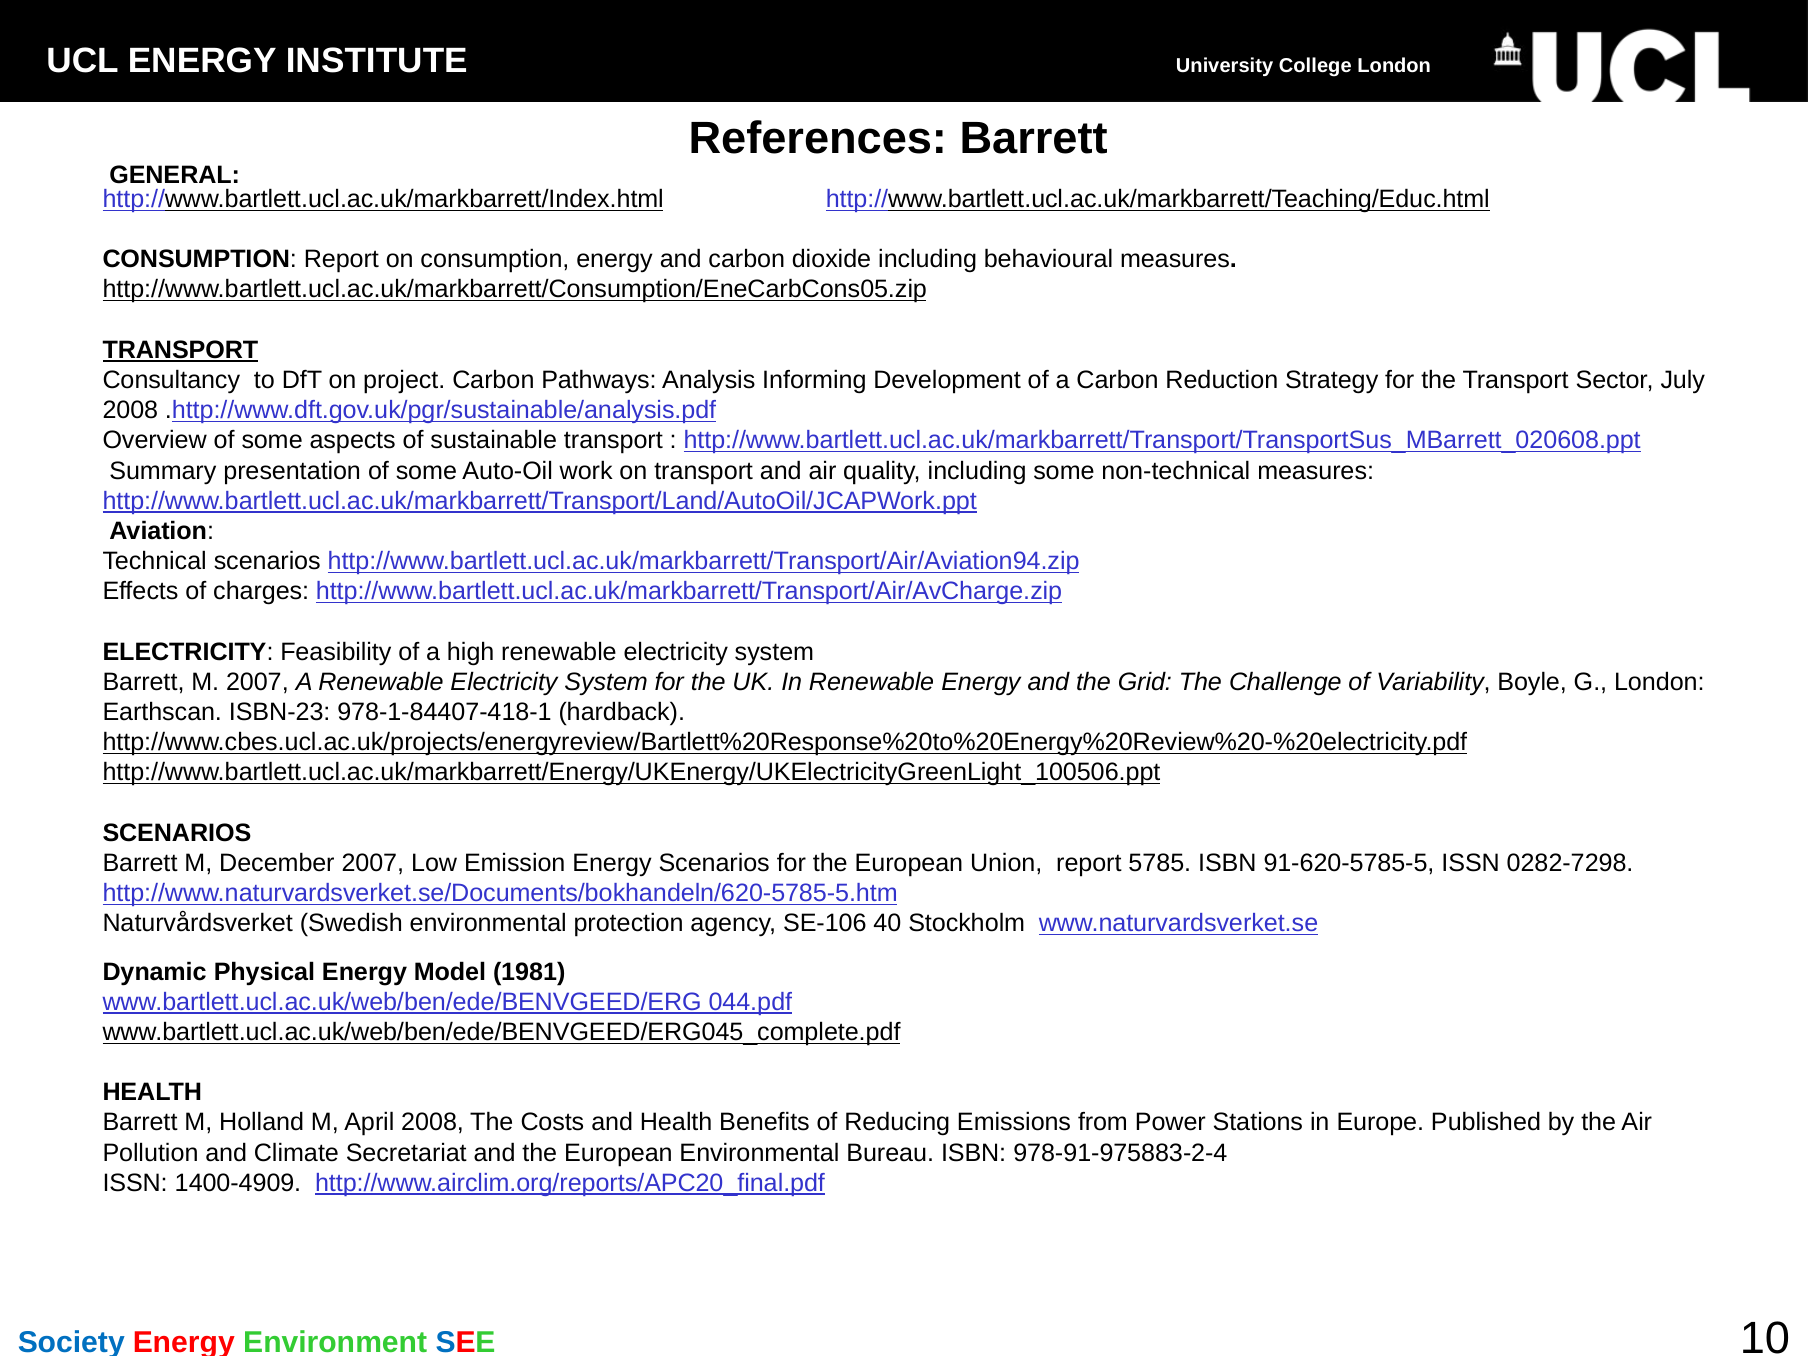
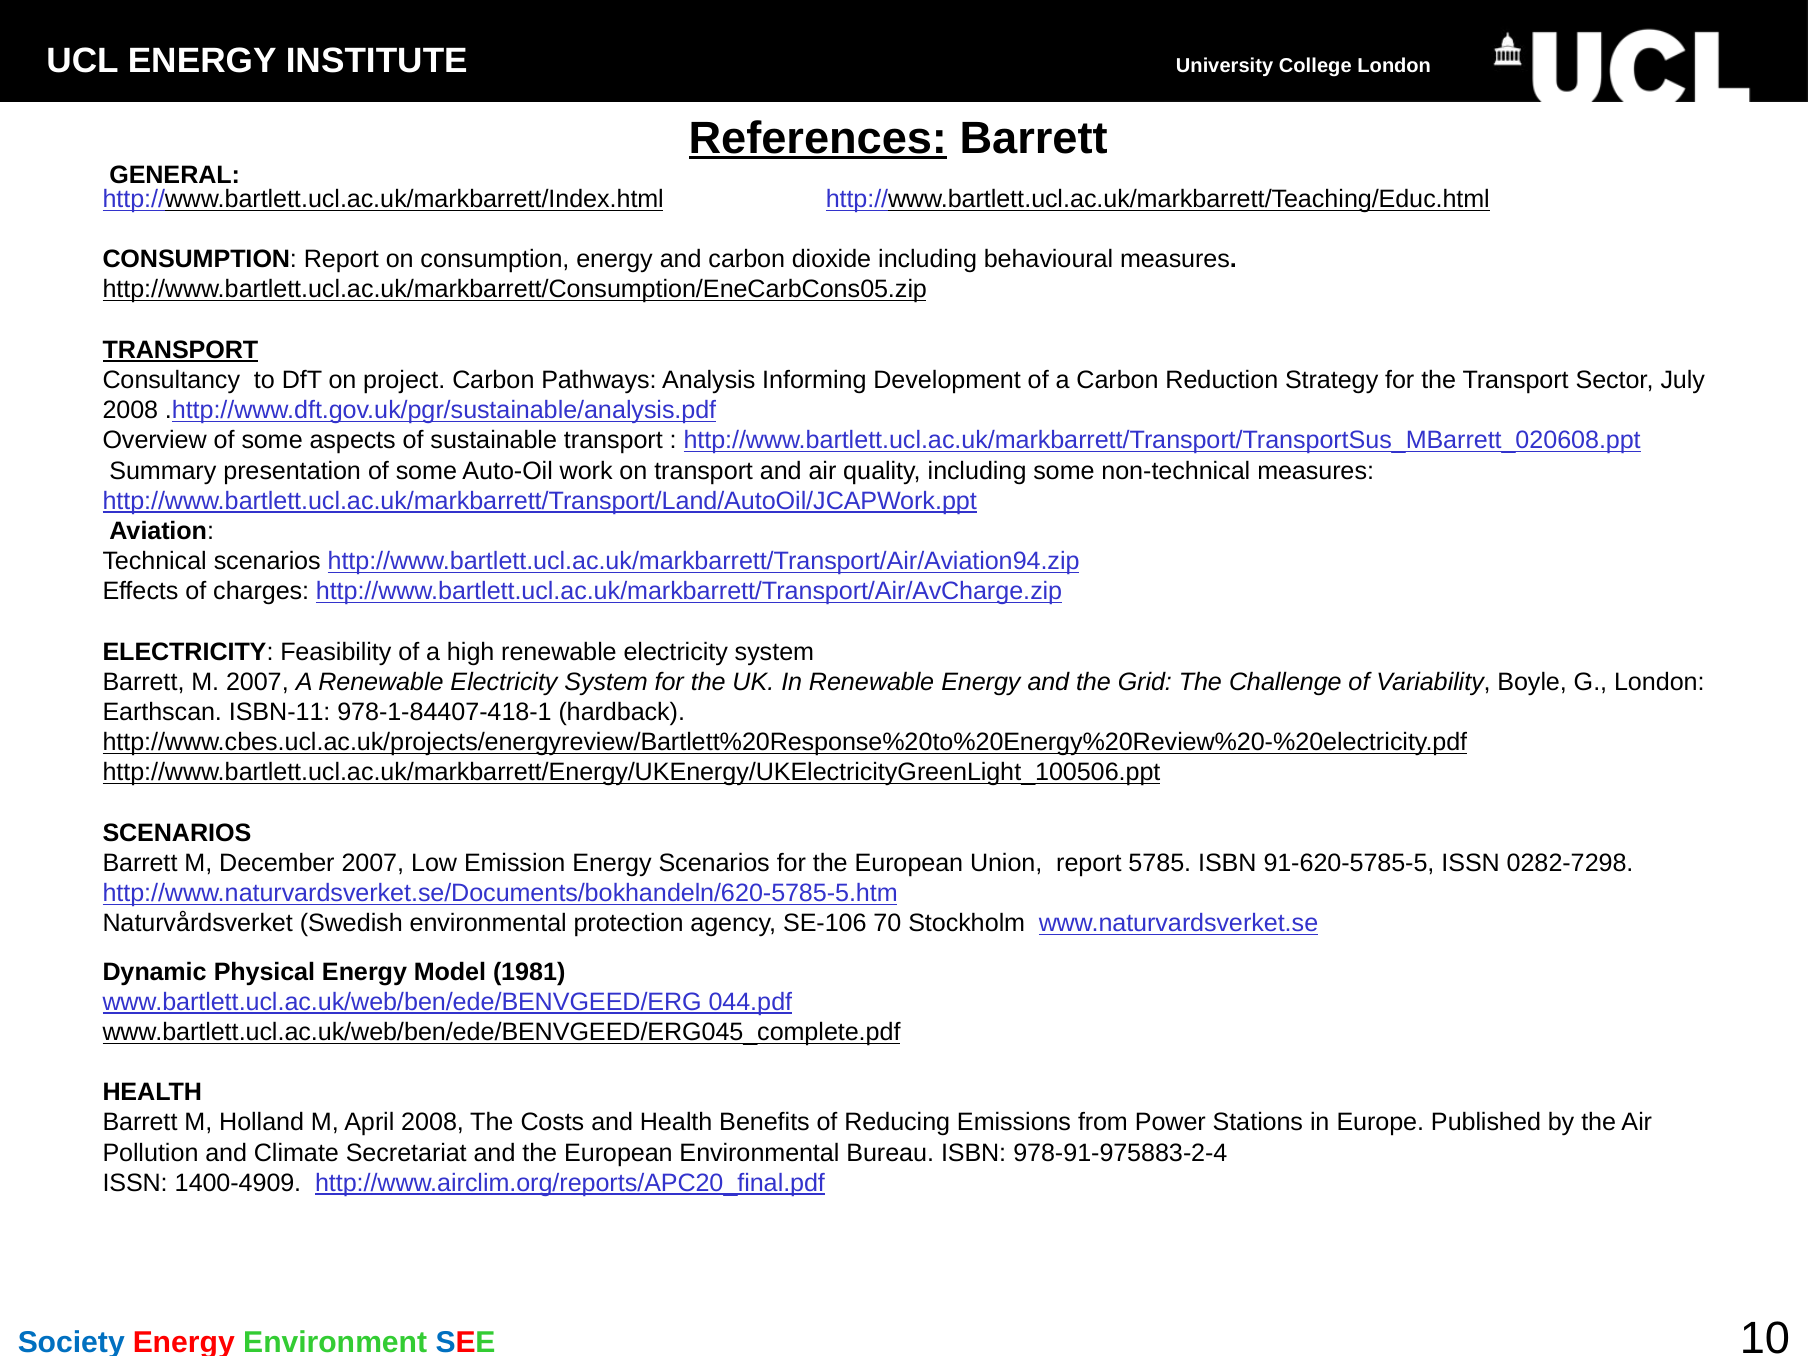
References underline: none -> present (818, 138)
ISBN-23: ISBN-23 -> ISBN-11 (280, 712)
40: 40 -> 70 (887, 923)
